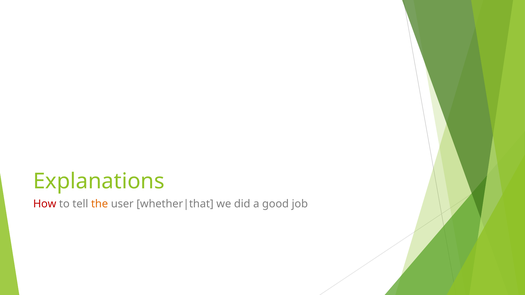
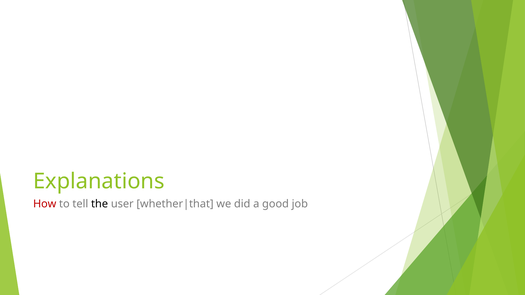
the colour: orange -> black (100, 204)
